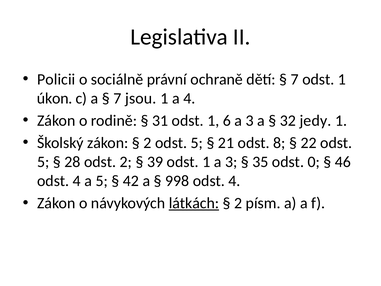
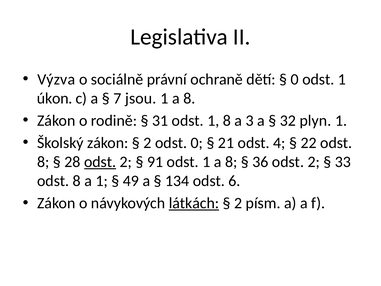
Policii: Policii -> Výzva (56, 79)
7: 7 -> 0 (295, 79)
4: 4 -> 8 (189, 98)
1 6: 6 -> 8 (227, 120)
jedy: jedy -> plyn (315, 120)
2 odst 5: 5 -> 0 (197, 143)
8: 8 -> 4 (279, 143)
5: 5 -> 8 (43, 162)
odst underline: none -> present (100, 162)
39: 39 -> 91 (155, 162)
odst 1 a 3: 3 -> 8 (231, 162)
35: 35 -> 36 (260, 162)
0: 0 -> 2 (314, 162)
46: 46 -> 33 (343, 162)
4: 4 -> 8 (77, 181)
a 5: 5 -> 1 (102, 181)
42: 42 -> 49 (131, 181)
998: 998 -> 134 (177, 181)
4: 4 -> 6 (234, 181)
